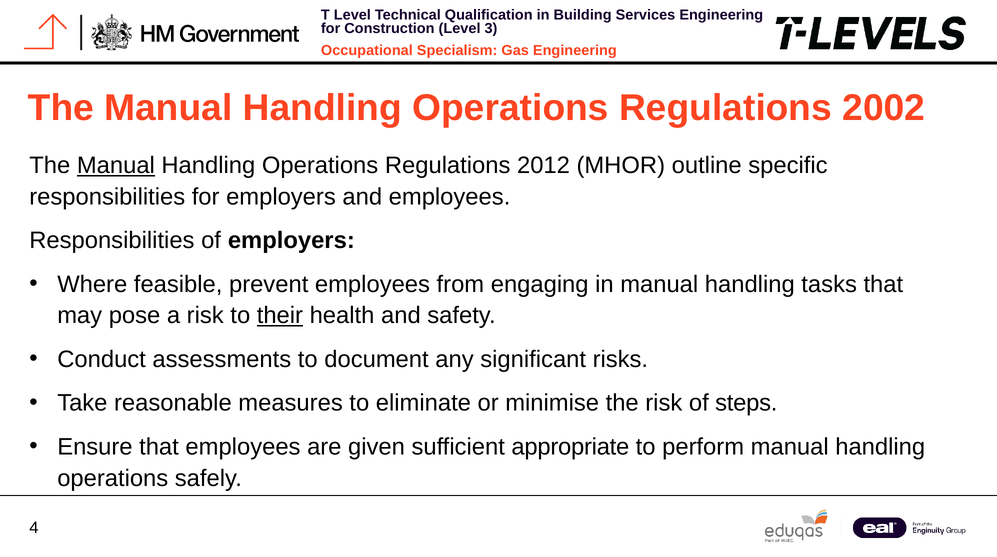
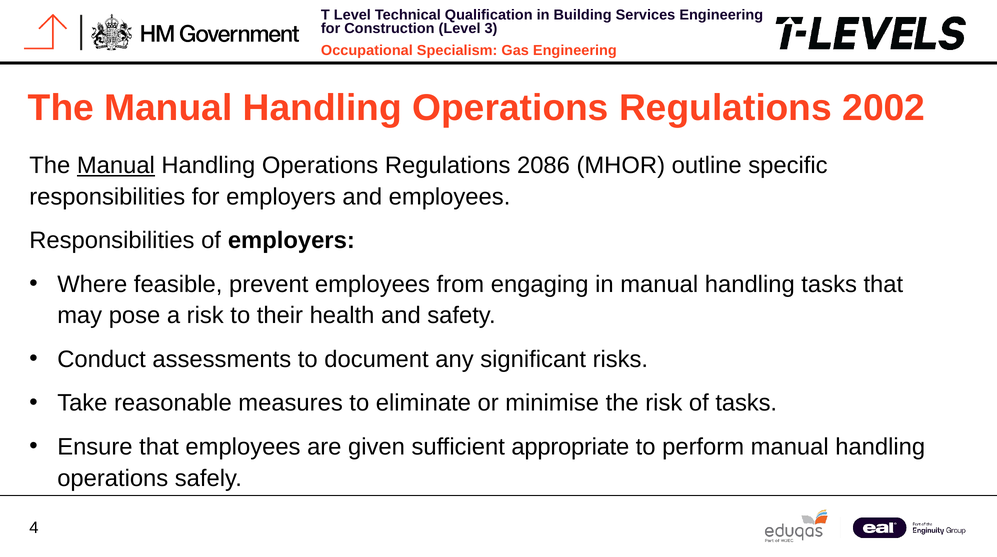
2012: 2012 -> 2086 (543, 165)
their underline: present -> none (280, 316)
of steps: steps -> tasks (746, 403)
